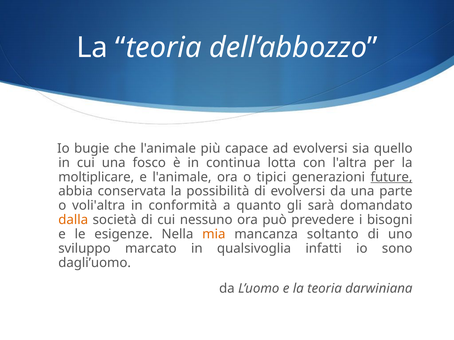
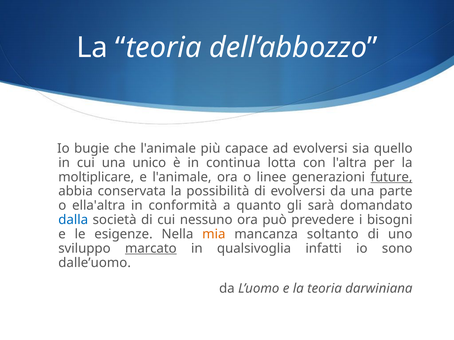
fosco: fosco -> unico (149, 163)
tipici: tipici -> linee (271, 177)
voli'altra: voli'altra -> ella'altra (99, 206)
dalla colour: orange -> blue (73, 220)
marcato underline: none -> present (151, 249)
dagli’uomo: dagli’uomo -> dalle’uomo (95, 263)
